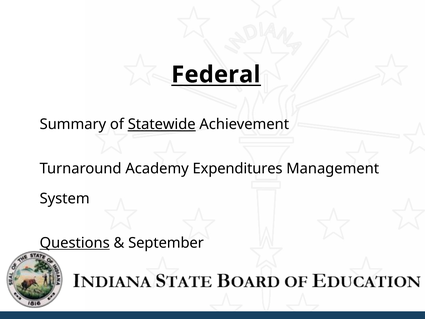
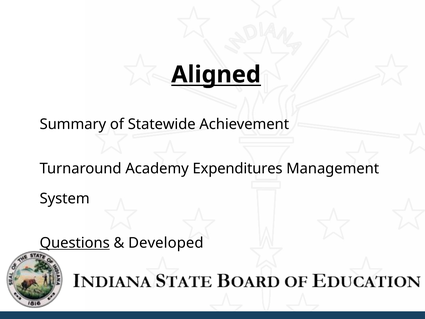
Federal: Federal -> Aligned (216, 75)
Statewide underline: present -> none (162, 124)
September: September -> Developed (166, 243)
